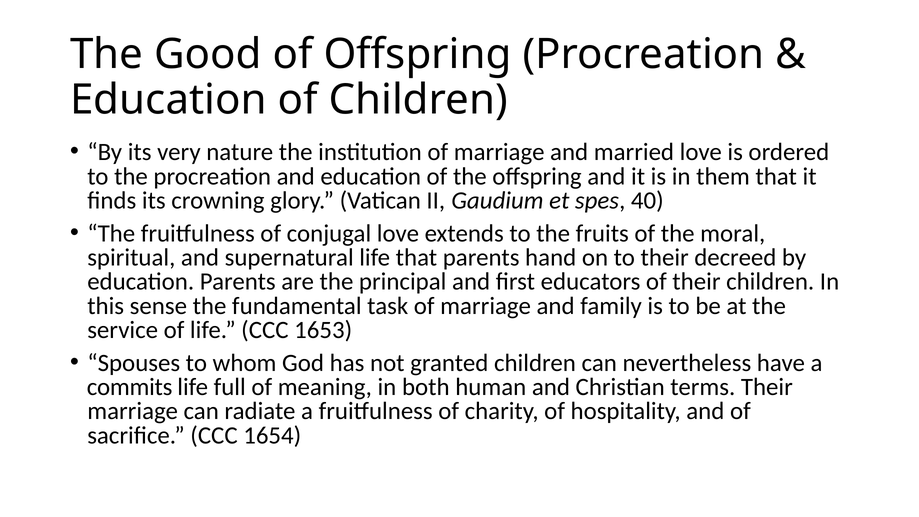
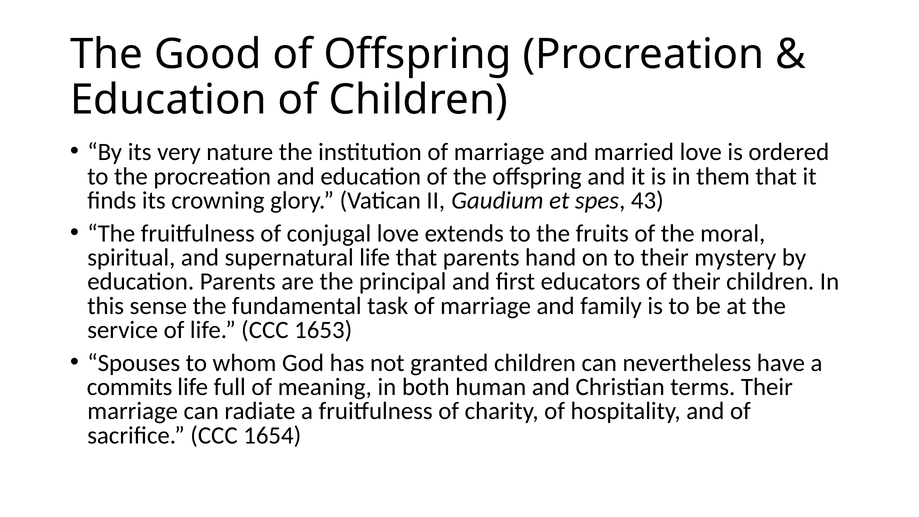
40: 40 -> 43 (647, 201)
decreed: decreed -> mystery (735, 258)
